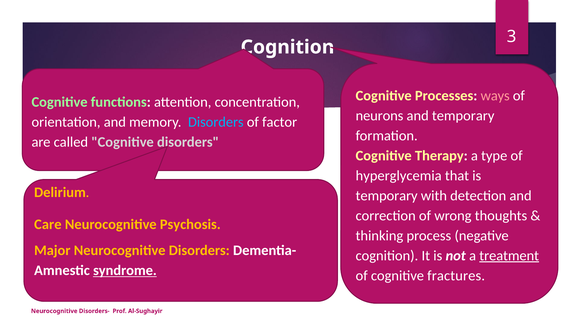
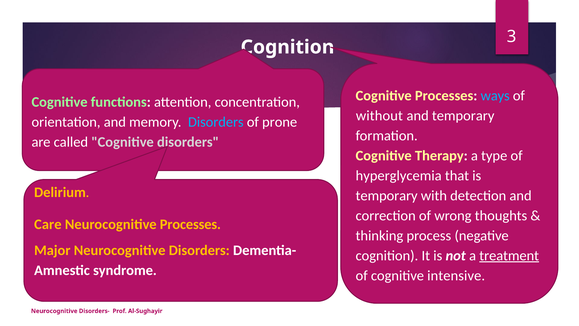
ways colour: pink -> light blue (495, 96)
neurons: neurons -> without (379, 116)
factor: factor -> prone (280, 122)
Neurocognitive Psychosis: Psychosis -> Processes (190, 224)
syndrome underline: present -> none (125, 270)
fractures: fractures -> intensive (456, 275)
